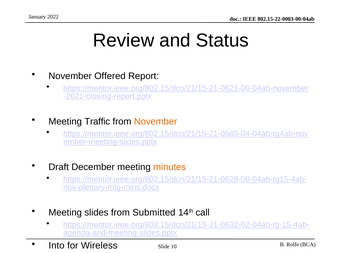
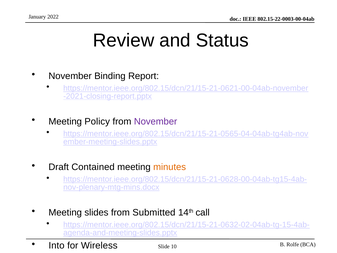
Offered: Offered -> Binding (110, 76)
Traffic: Traffic -> Policy (97, 121)
November colour: orange -> purple (156, 121)
December: December -> Contained (93, 167)
